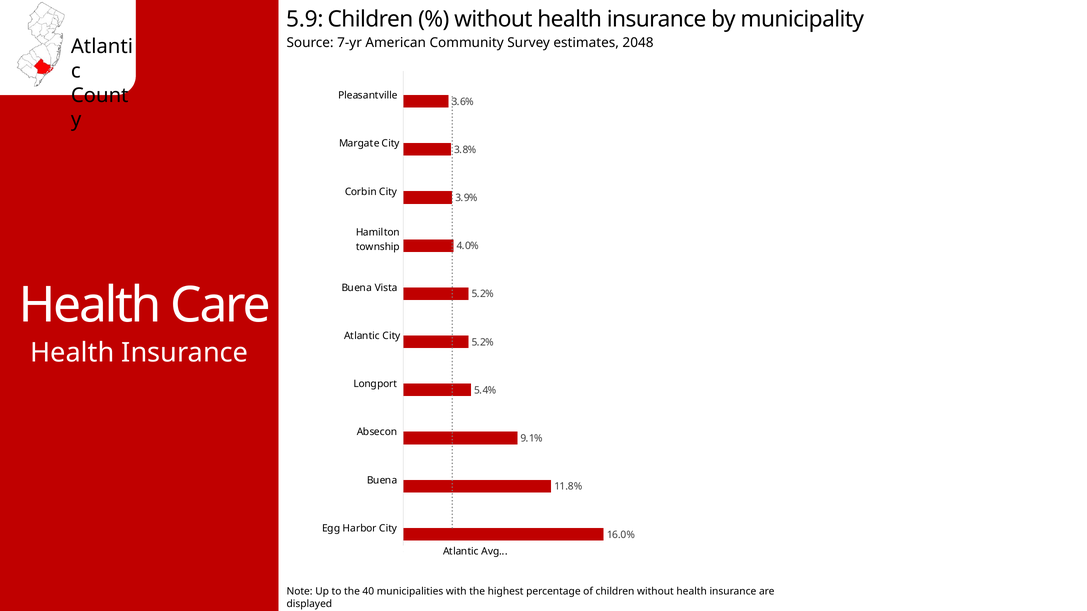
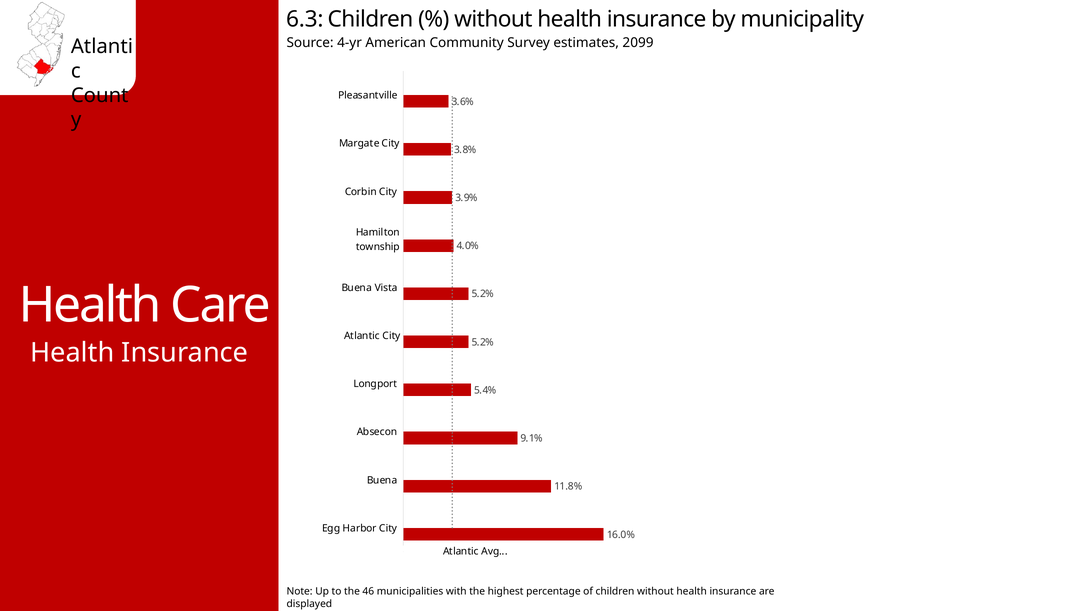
5.9: 5.9 -> 6.3 (305, 19)
7-yr: 7-yr -> 4-yr (350, 43)
2048: 2048 -> 2099 (638, 43)
40: 40 -> 46 (368, 592)
